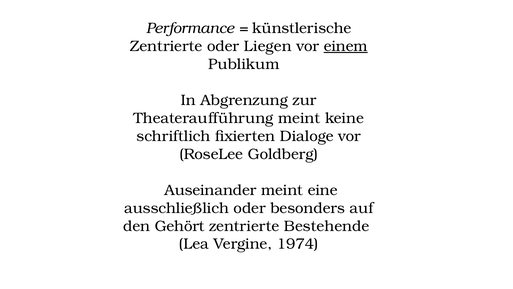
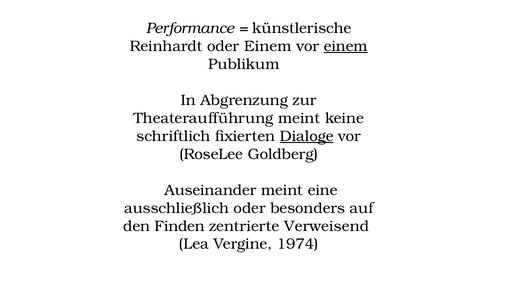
Zentrierte: Zentrierte -> Reinhardt (166, 46)
oder Liegen: Liegen -> Einem (268, 46)
Dialoge underline: none -> present (307, 136)
Gehört: Gehört -> Finden (180, 226)
Bestehende: Bestehende -> Verweisend (327, 226)
